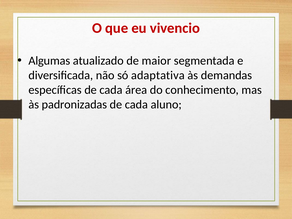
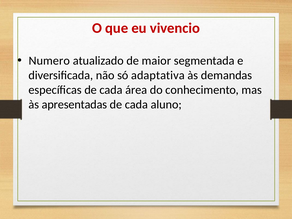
Algumas: Algumas -> Numero (49, 61)
padronizadas: padronizadas -> apresentadas (74, 105)
